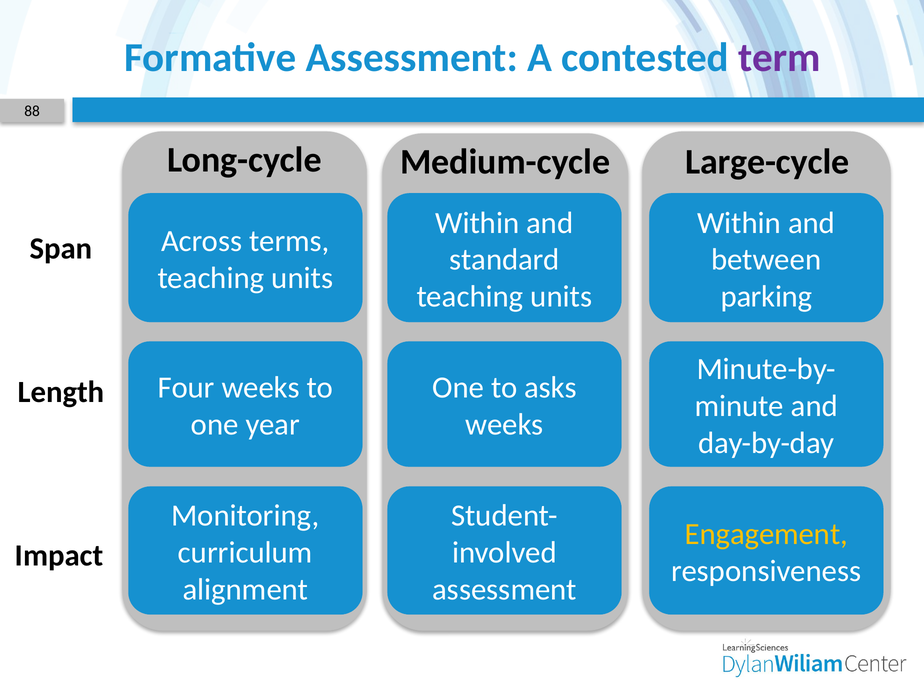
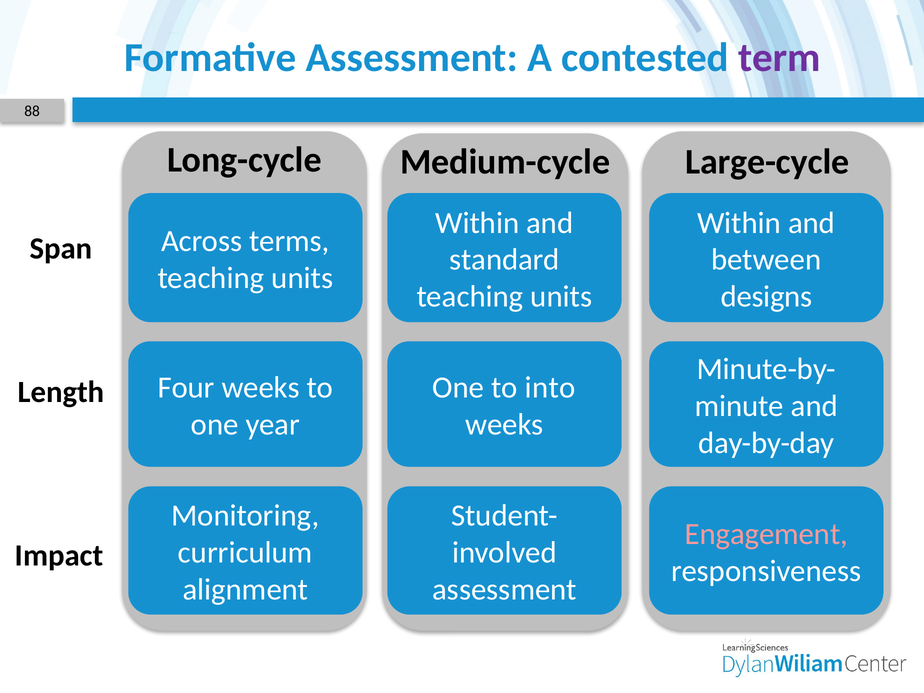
parking: parking -> designs (766, 297)
asks: asks -> into (550, 388)
Engagement colour: yellow -> pink (766, 534)
